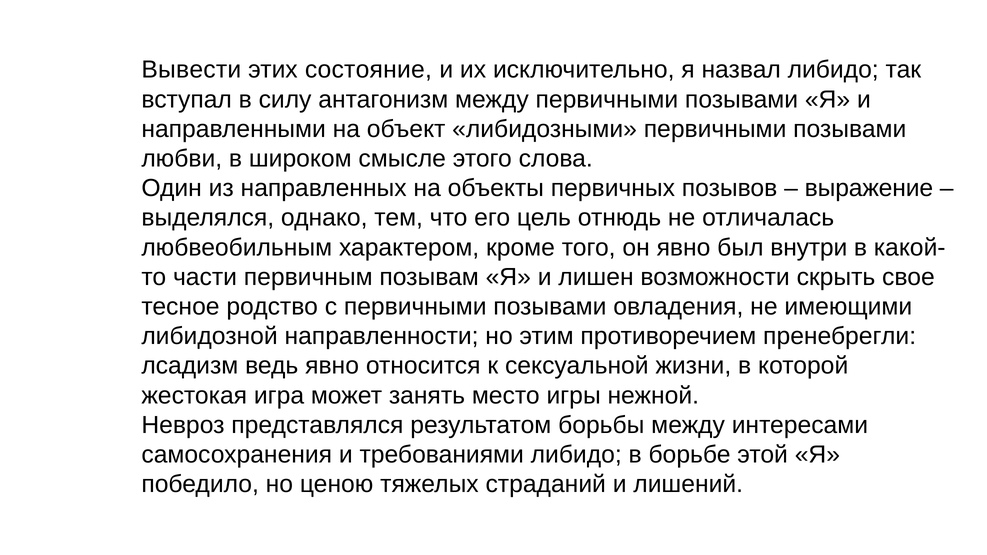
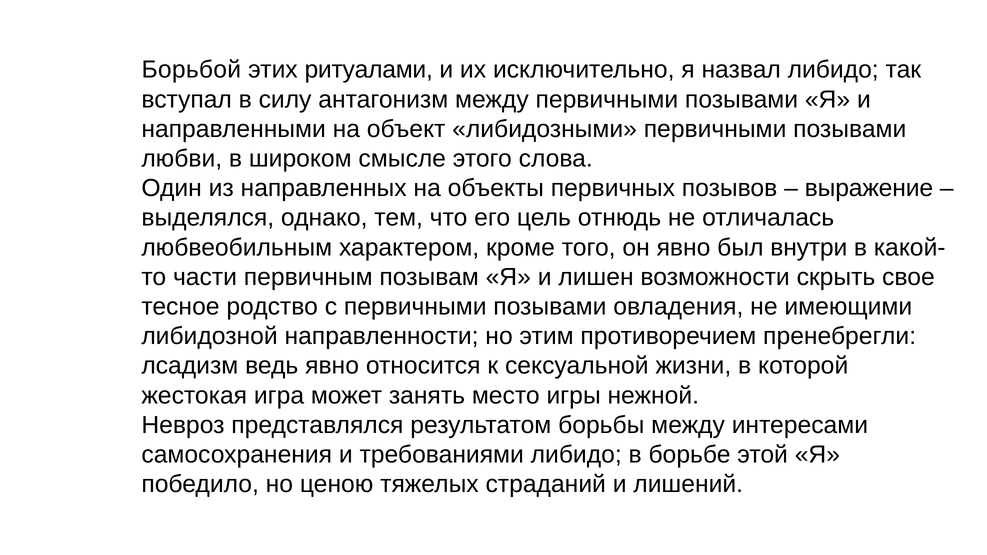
Вывести: Вывести -> Борьбой (191, 70)
состояние: состояние -> ритуалами (369, 70)
